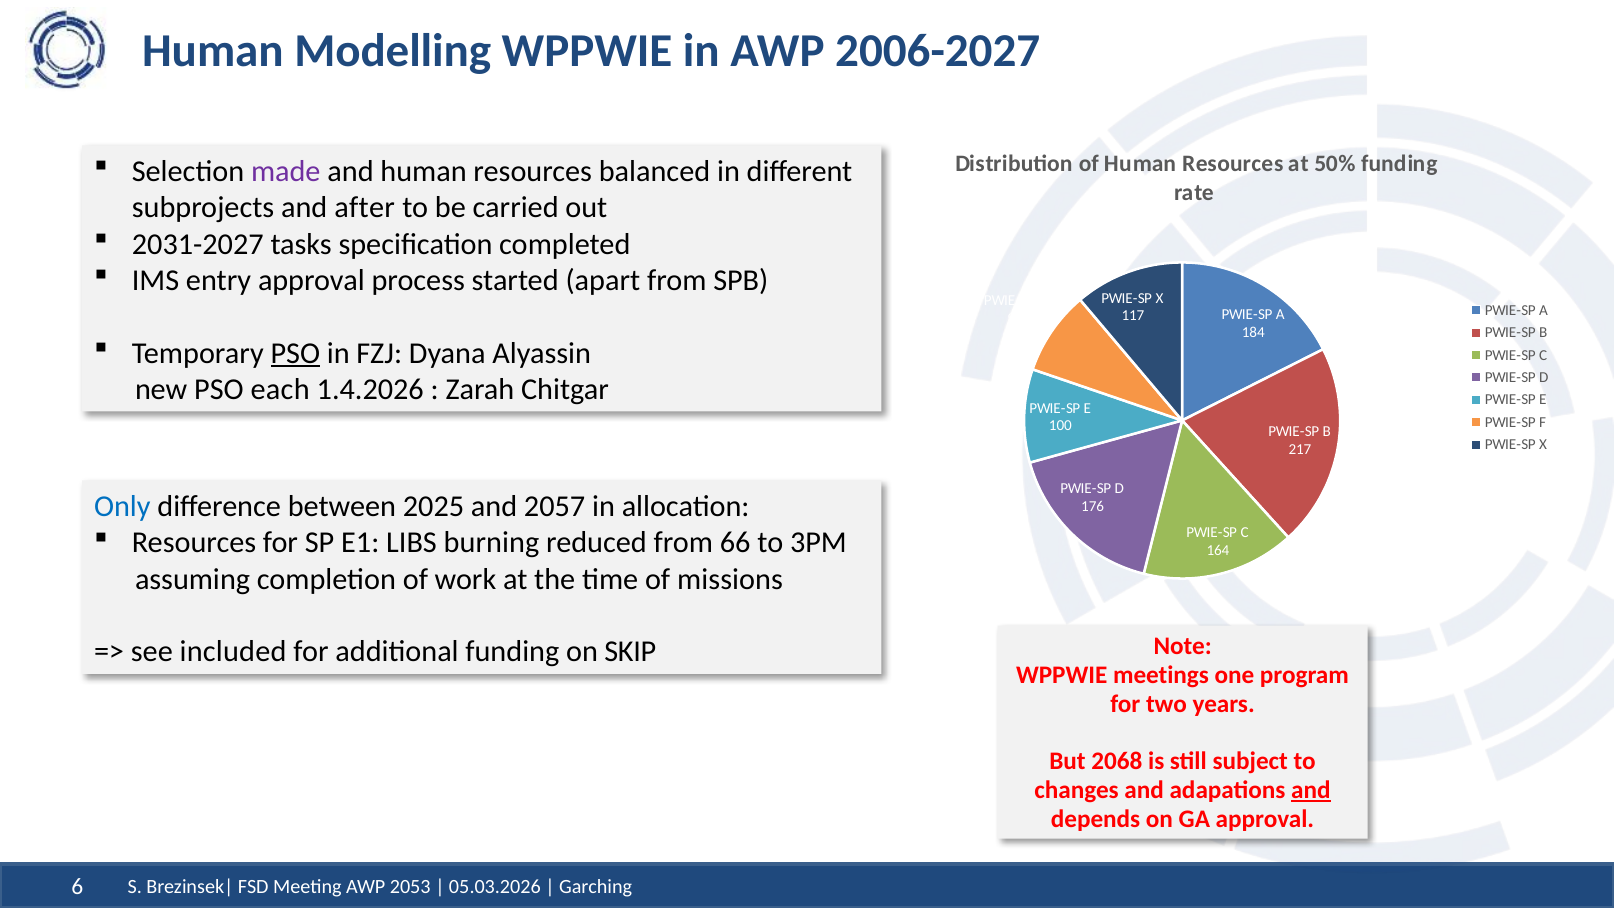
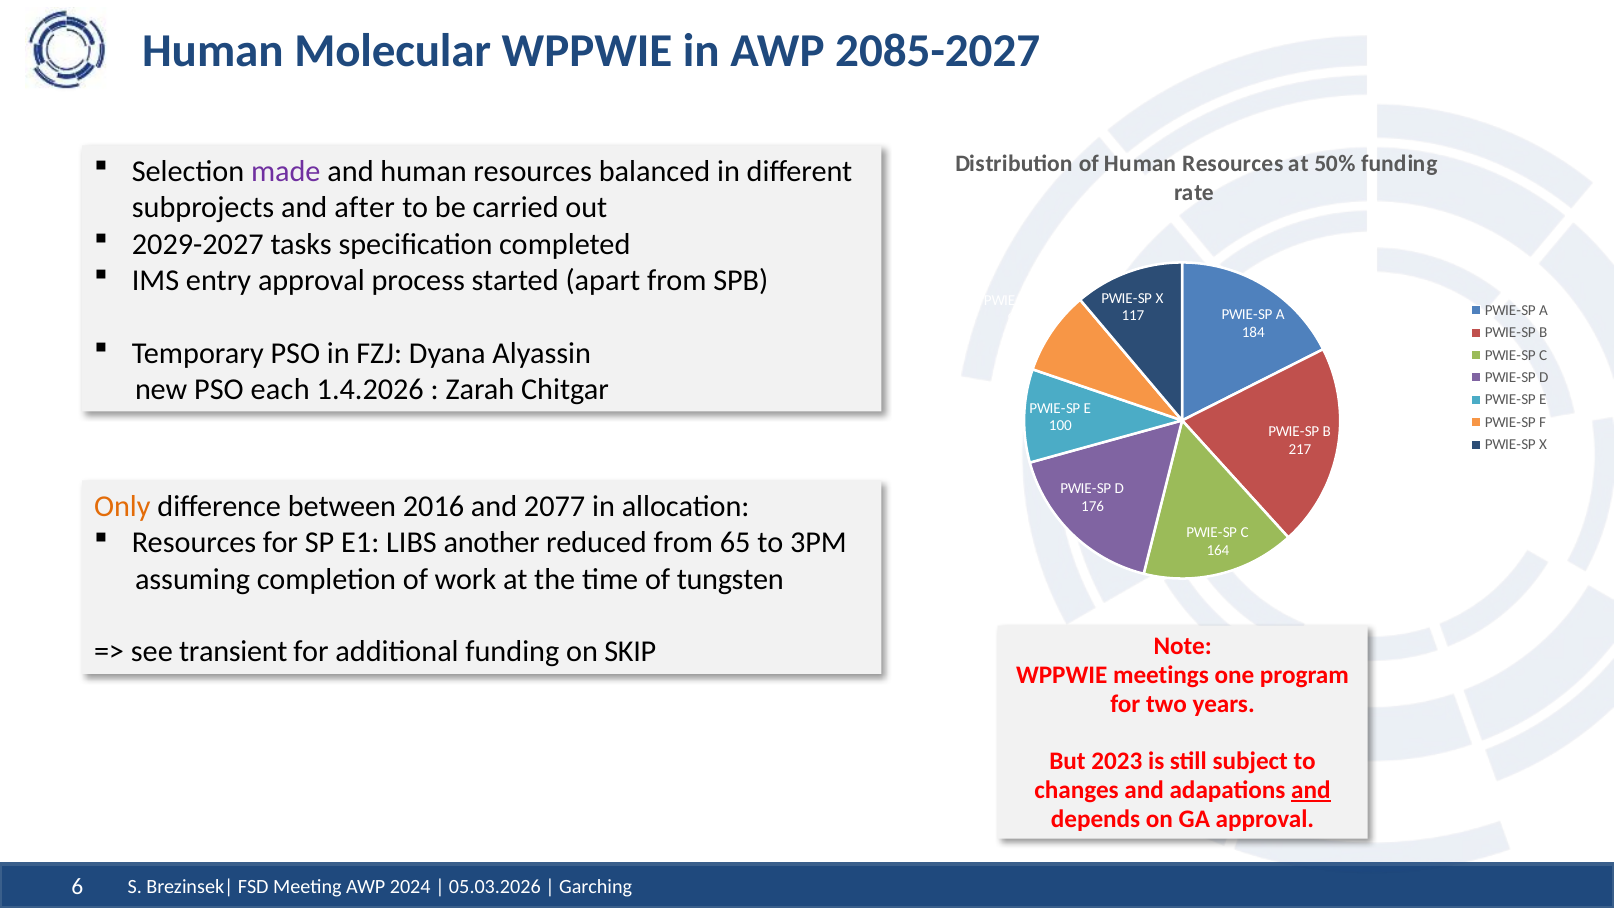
Modelling: Modelling -> Molecular (393, 51)
2006-2027: 2006-2027 -> 2085-2027 (938, 51)
2031-2027: 2031-2027 -> 2029-2027 (198, 244)
PSO underline: present -> none (295, 353)
Only colour: blue -> orange (122, 507)
2025: 2025 -> 2016 (434, 507)
2057: 2057 -> 2077 (555, 507)
burning: burning -> another (492, 543)
66: 66 -> 65 (735, 543)
missions: missions -> tungsten (730, 579)
included: included -> transient (233, 652)
2068: 2068 -> 2023 (1117, 761)
2053: 2053 -> 2024 (410, 887)
